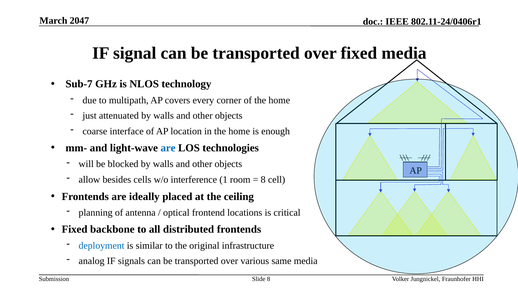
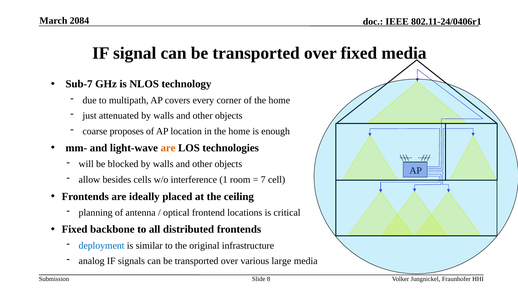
2047: 2047 -> 2084 (79, 21)
interface: interface -> proposes (127, 131)
are colour: blue -> orange (168, 148)
8: 8 -> 7 (263, 180)
same: same -> large (281, 261)
